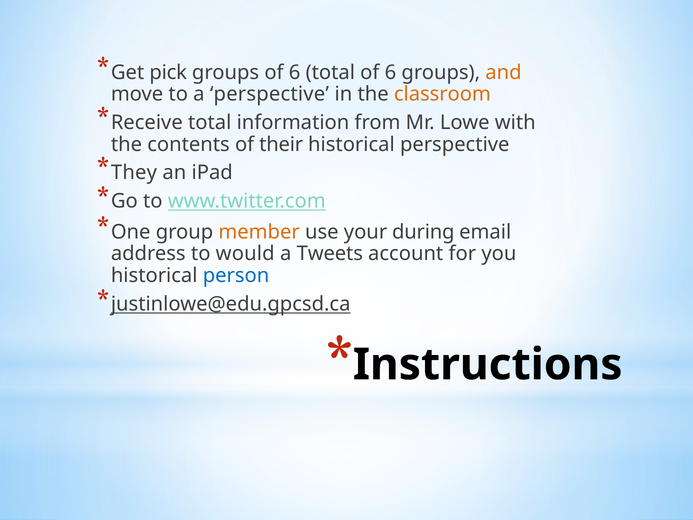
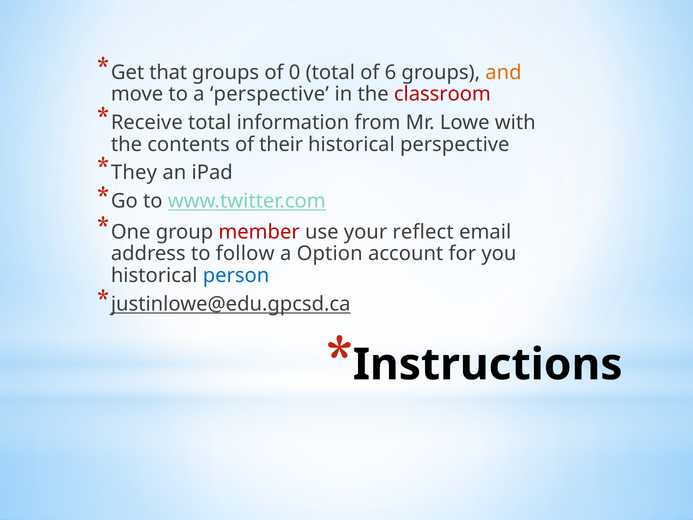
pick: pick -> that (168, 72)
groups of 6: 6 -> 0 (295, 72)
classroom colour: orange -> red (442, 94)
member colour: orange -> red (259, 232)
during: during -> reflect (423, 232)
would: would -> follow (245, 254)
Tweets: Tweets -> Option (330, 254)
